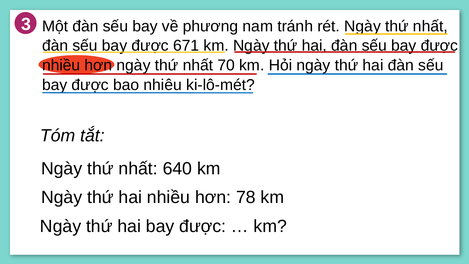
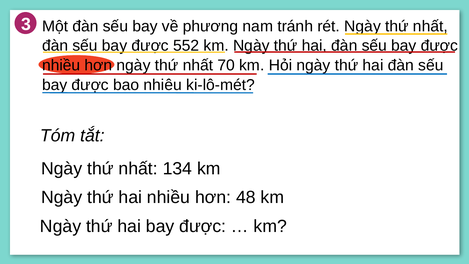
671: 671 -> 552 (186, 46)
640: 640 -> 134 (177, 168)
78: 78 -> 48 (246, 197)
